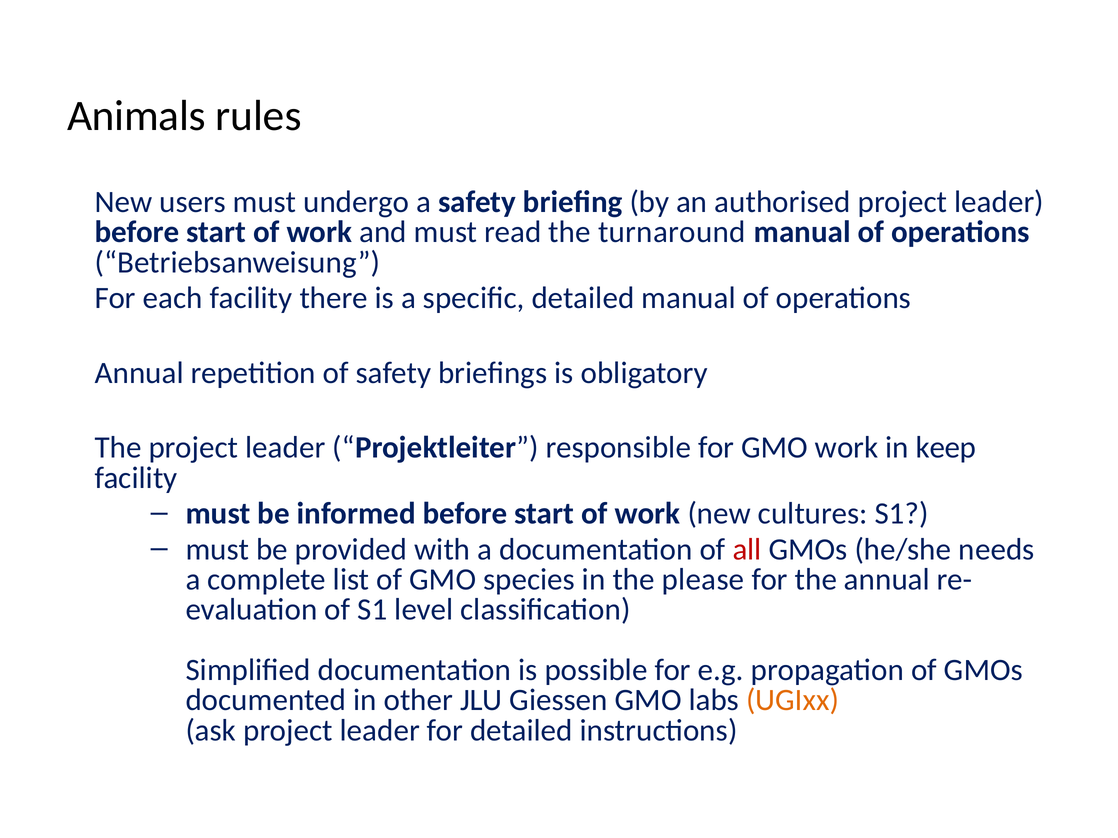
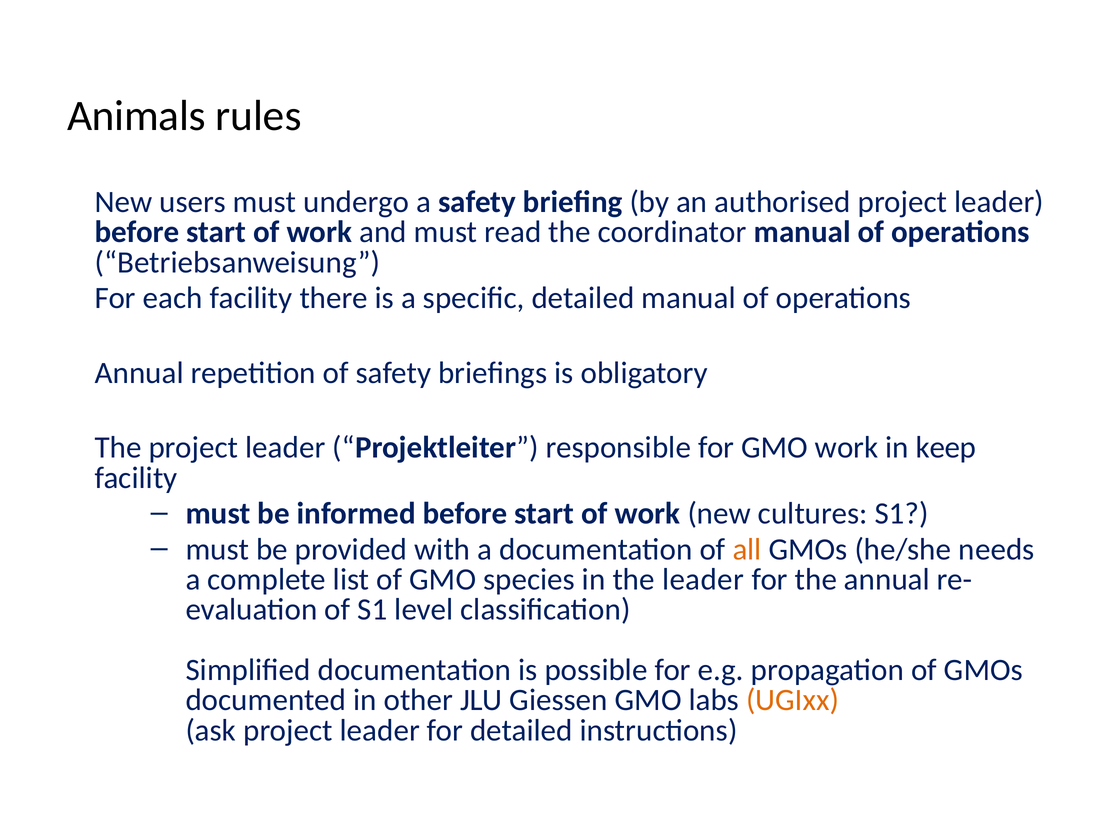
turnaround: turnaround -> coordinator (672, 232)
all colour: red -> orange (747, 550)
the please: please -> leader (703, 580)
